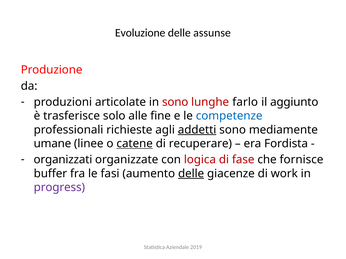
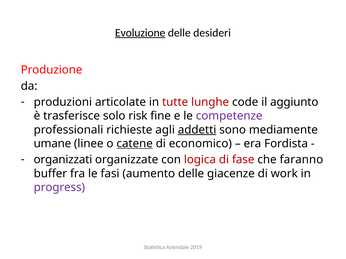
Evoluzione underline: none -> present (140, 33)
assunse: assunse -> desideri (212, 33)
in sono: sono -> tutte (175, 102)
farlo: farlo -> code (245, 102)
alle: alle -> risk (138, 116)
competenze colour: blue -> purple (229, 116)
recuperare: recuperare -> economico (200, 144)
fornisce: fornisce -> faranno (301, 160)
delle underline: present -> none (191, 174)
